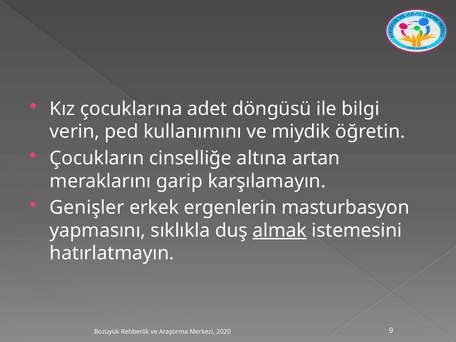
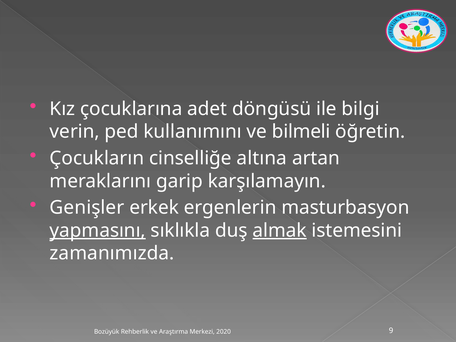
miydik: miydik -> bilmeli (301, 132)
yapmasını underline: none -> present (98, 230)
hatırlatmayın: hatırlatmayın -> zamanımızda (112, 253)
